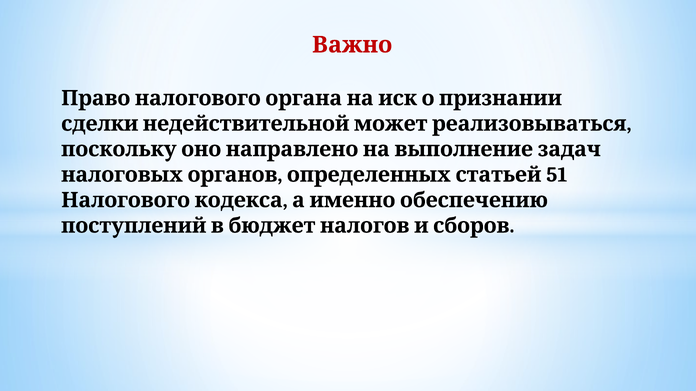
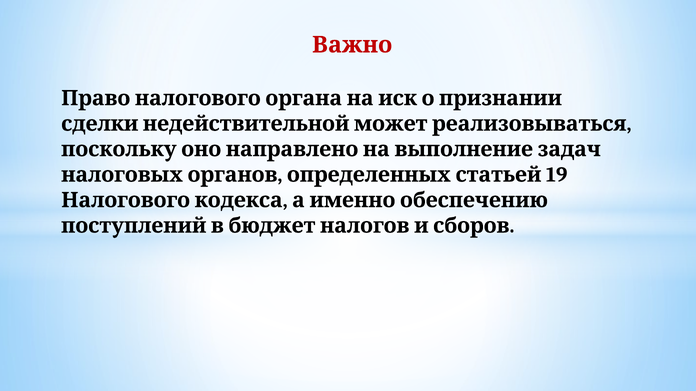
51: 51 -> 19 (557, 175)
